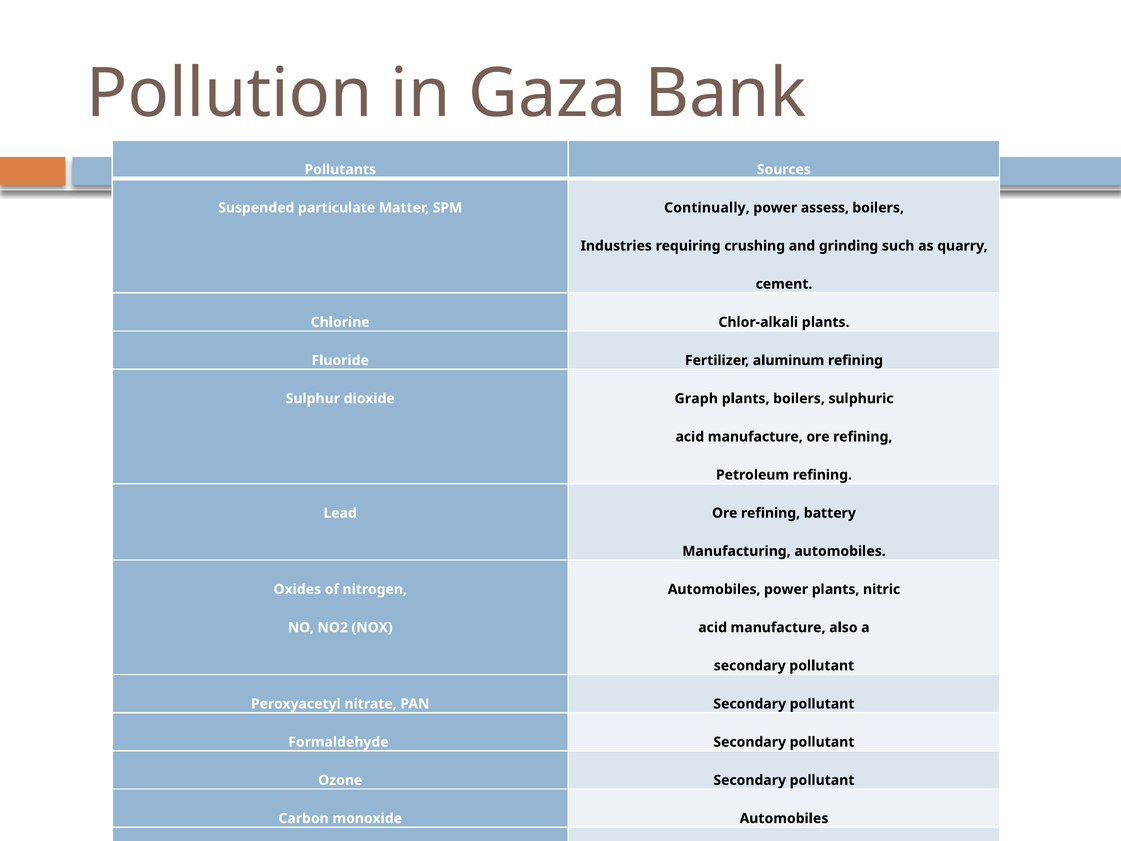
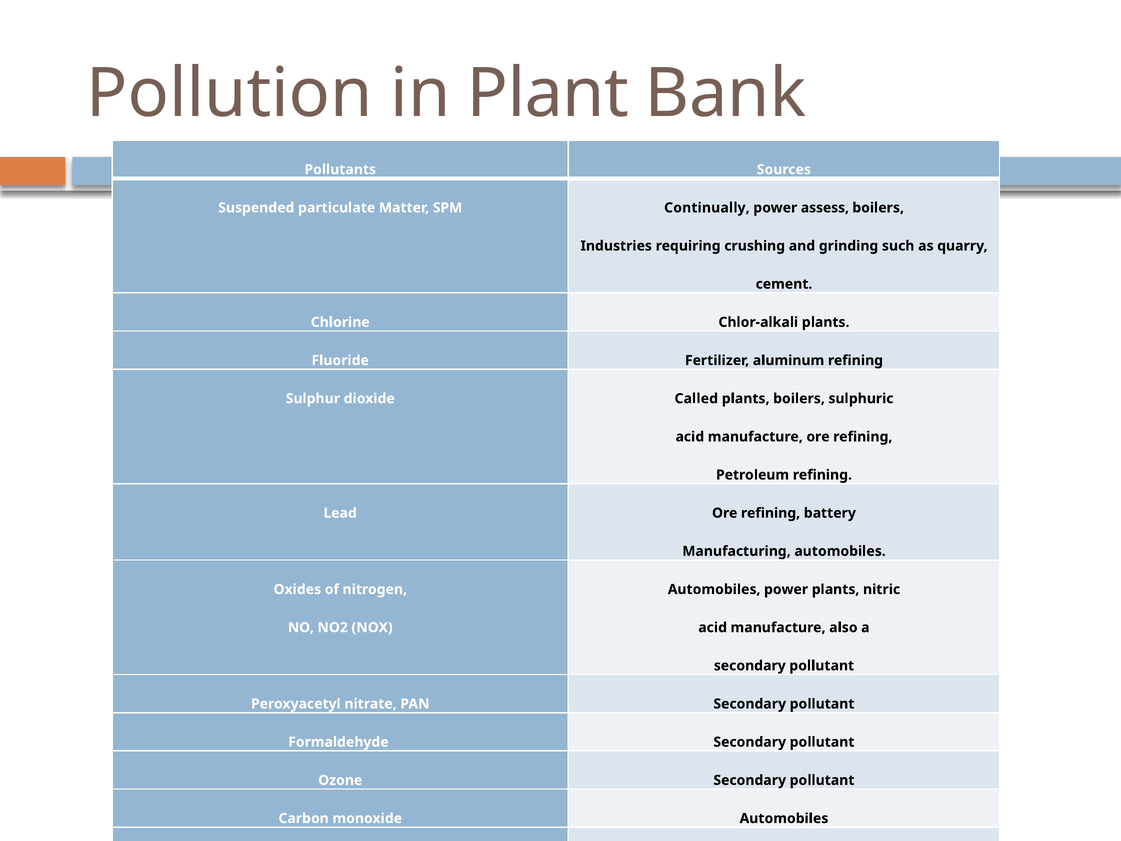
in Gaza: Gaza -> Plant (548, 94)
Graph: Graph -> Called (696, 398)
